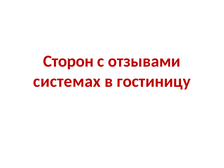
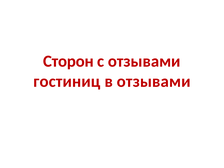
системах: системах -> гостиниц (67, 81)
в гостиницу: гостиницу -> отзывами (154, 81)
